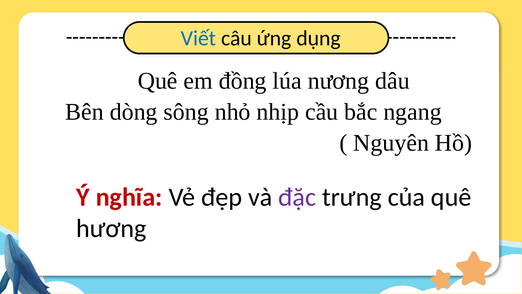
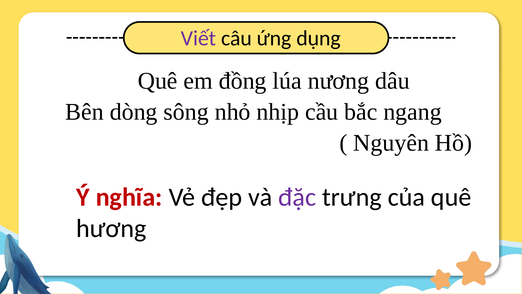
Viết colour: blue -> purple (199, 38)
